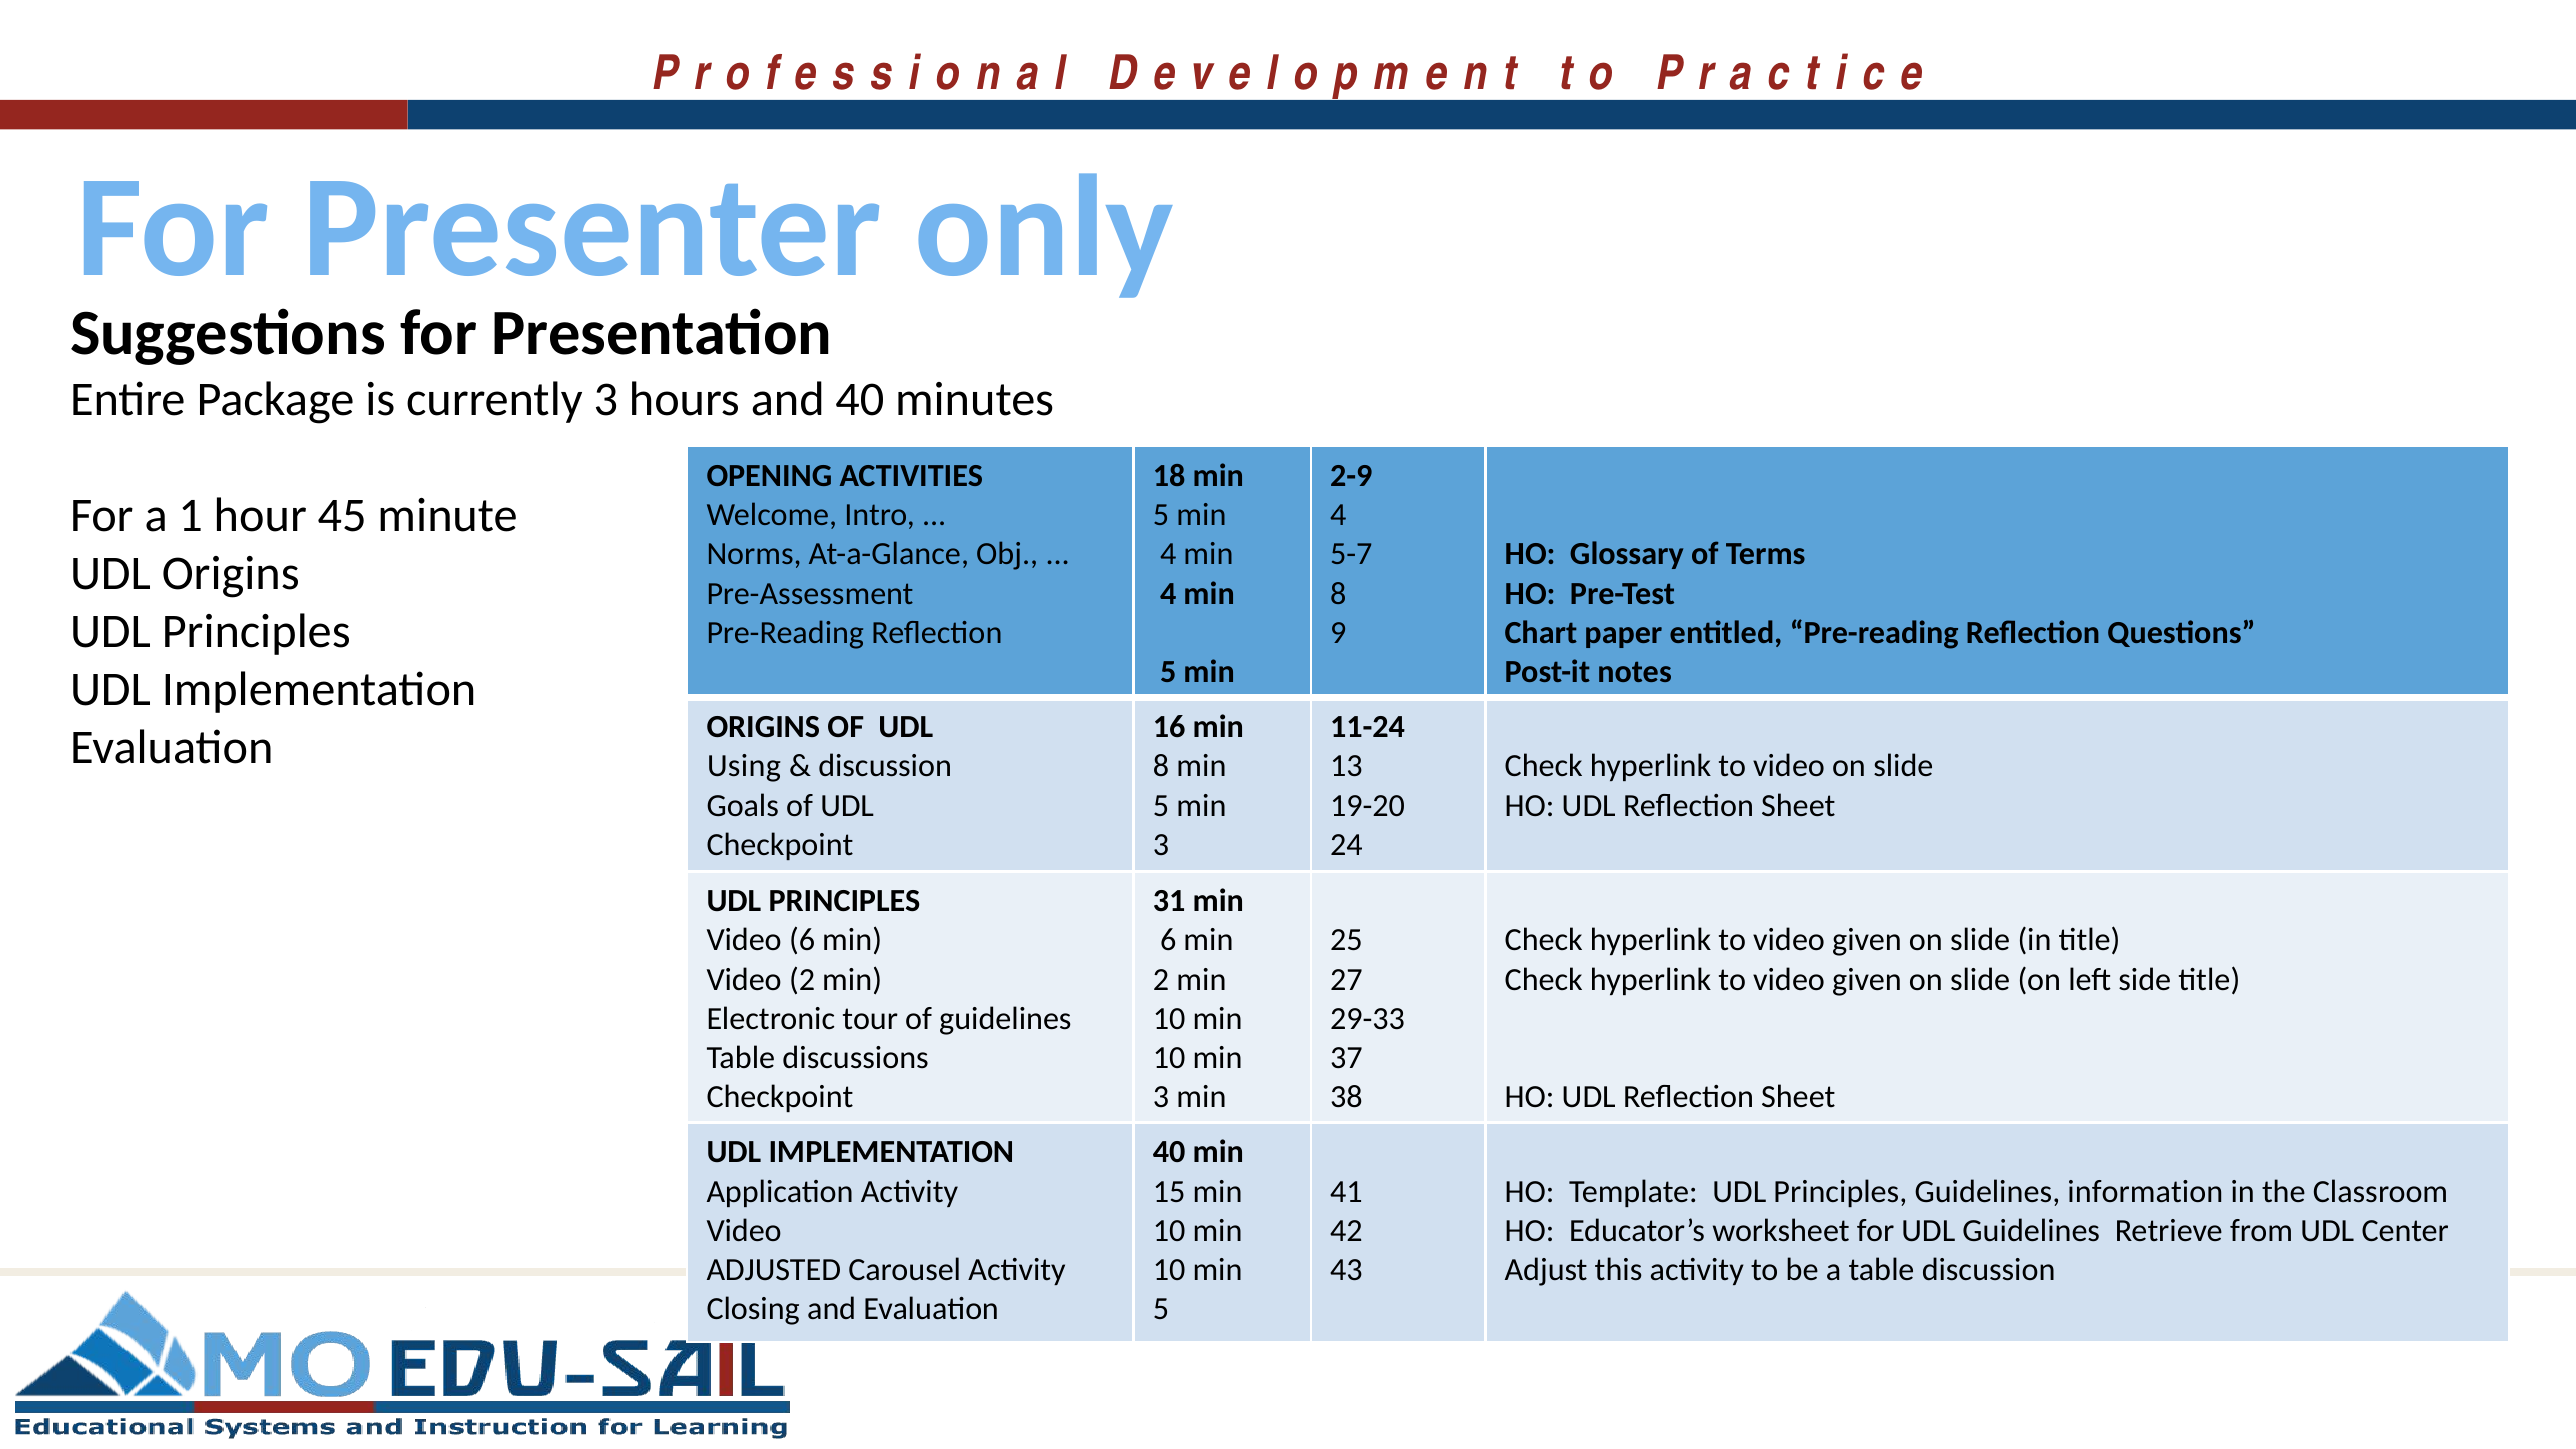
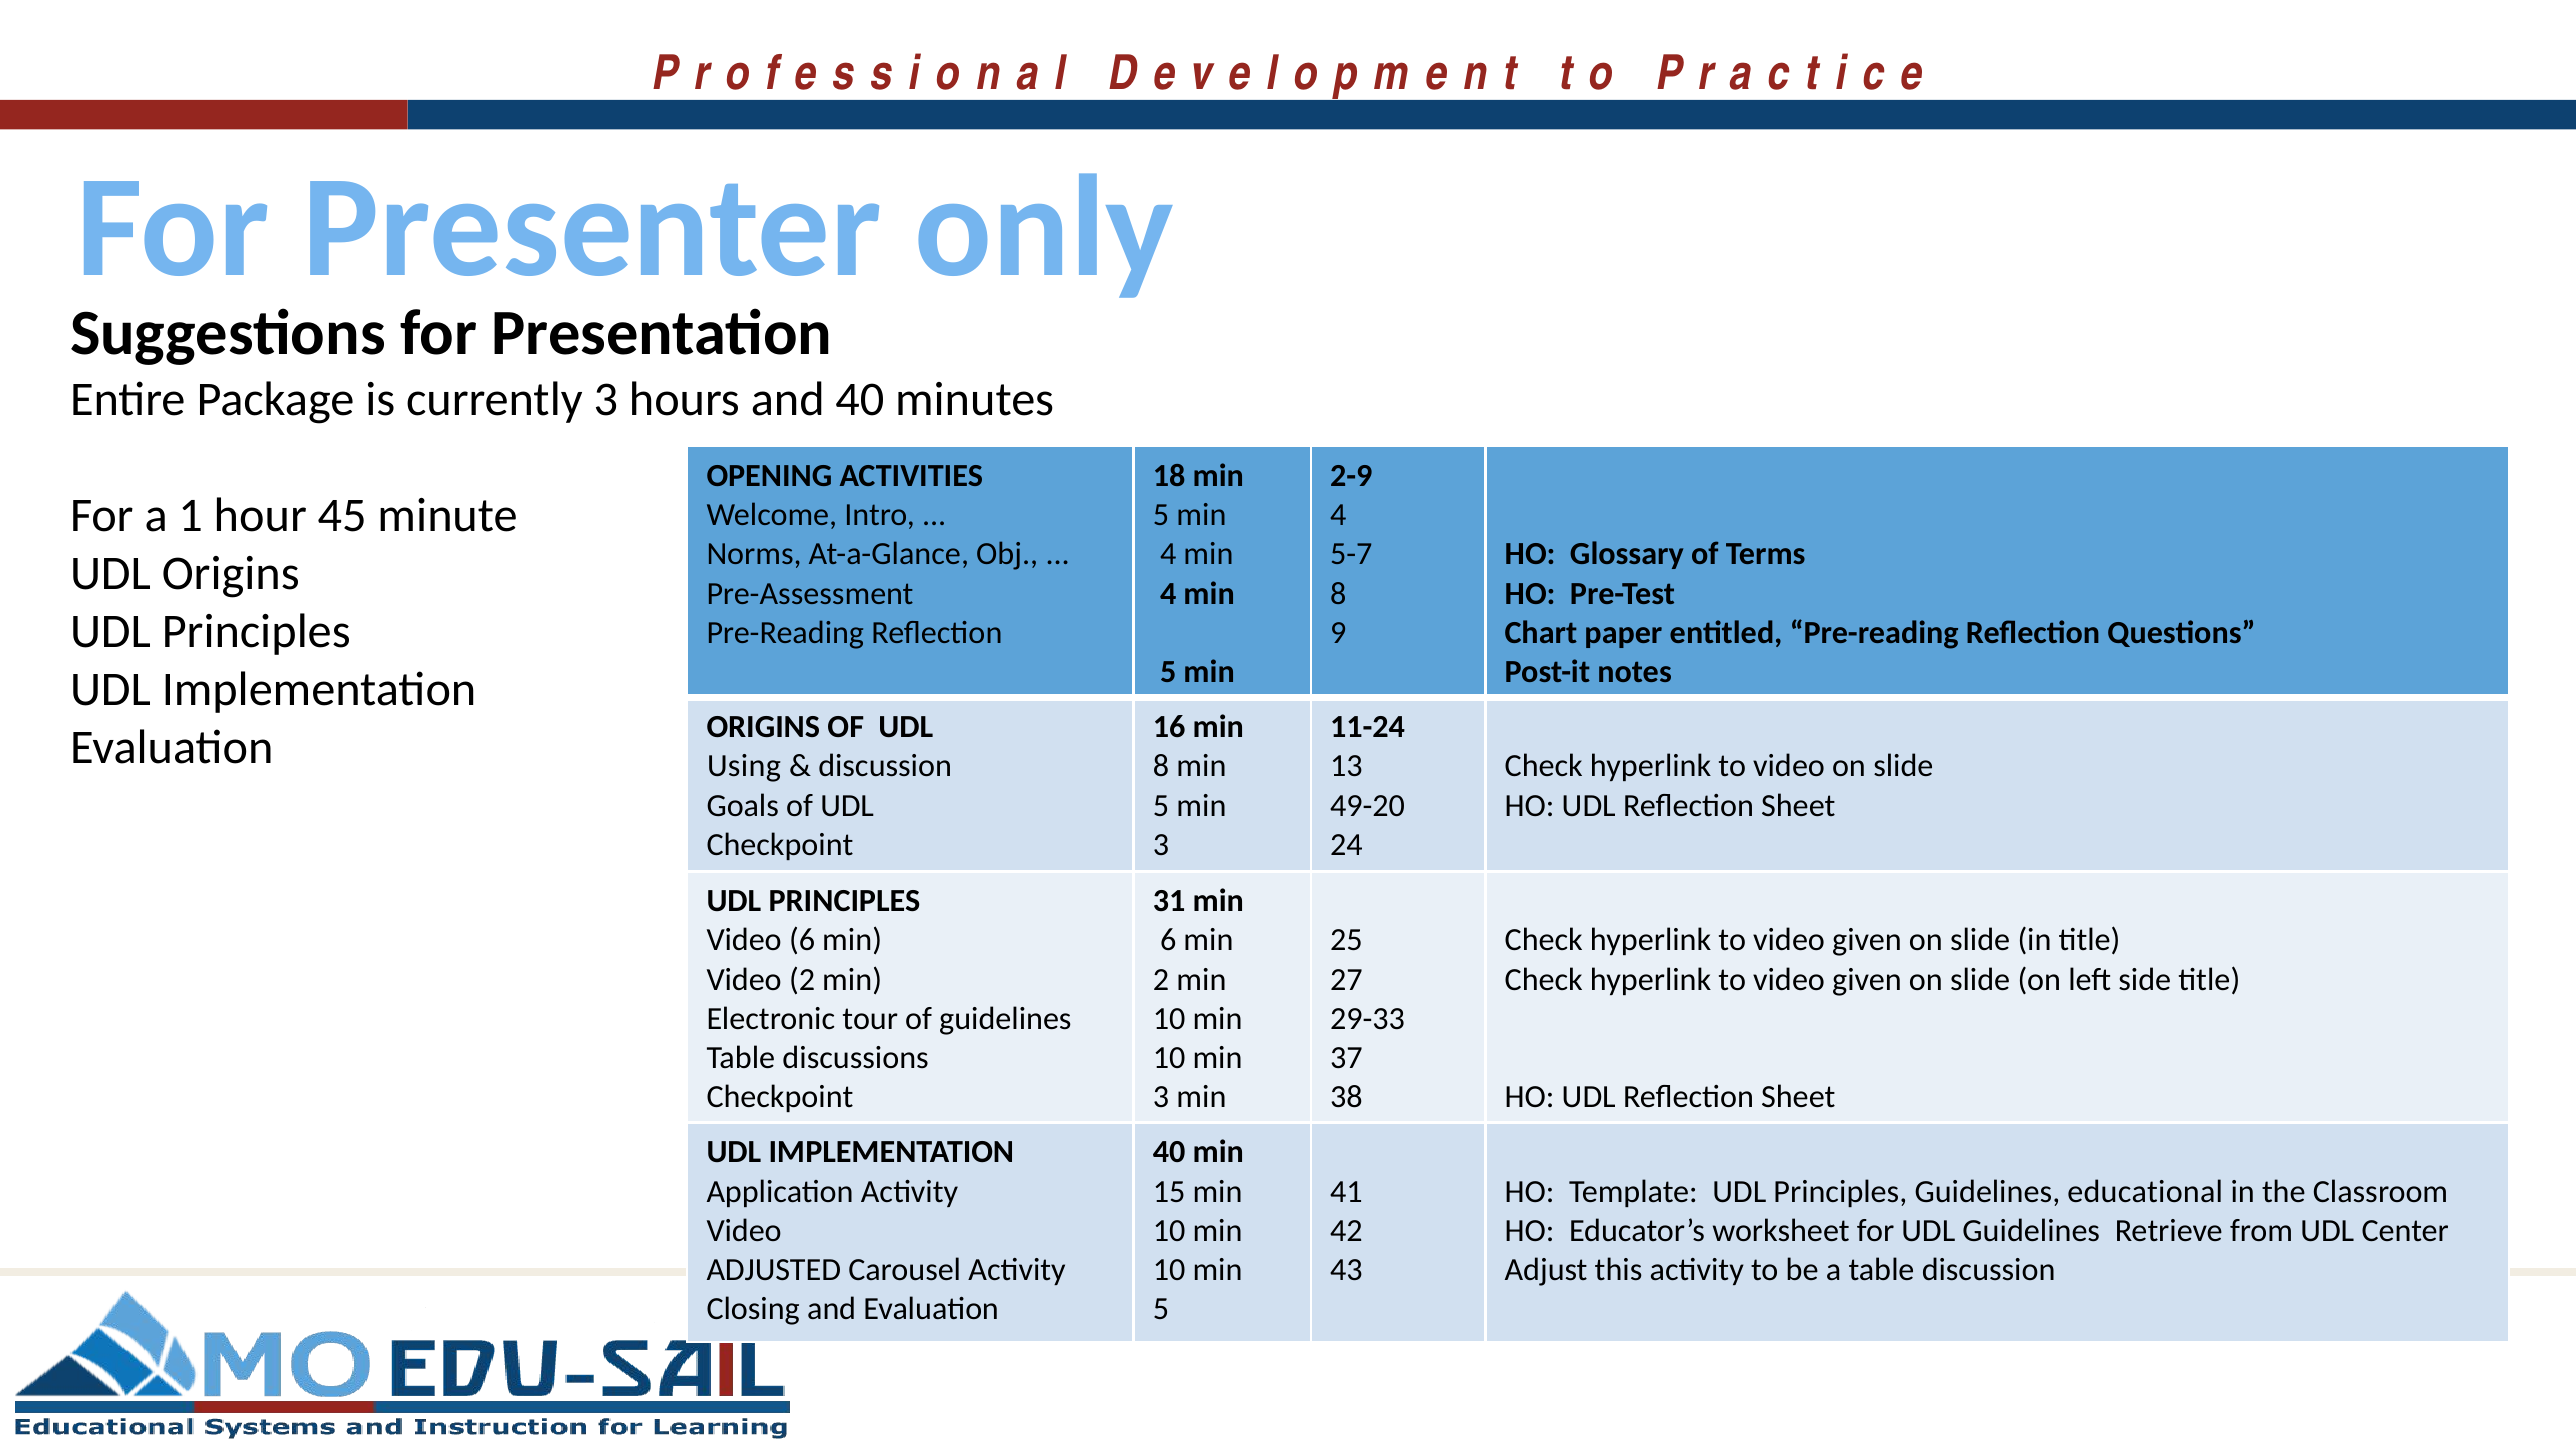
19-20: 19-20 -> 49-20 (1368, 806)
information: information -> educational (2145, 1191)
